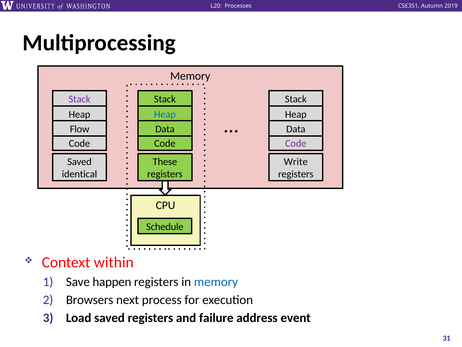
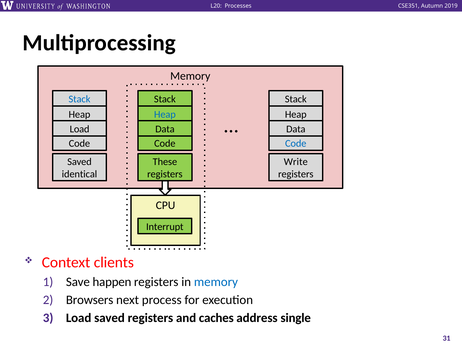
Stack colour: purple -> blue (79, 99)
Flow: Flow -> Load (80, 129)
Code colour: purple -> blue (296, 143)
Schedule: Schedule -> Interrupt (165, 226)
within: within -> clients (114, 262)
failure: failure -> caches (216, 317)
event: event -> single (296, 317)
